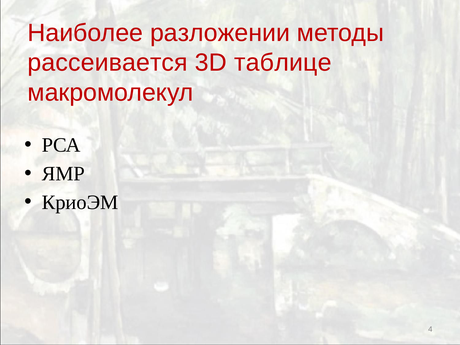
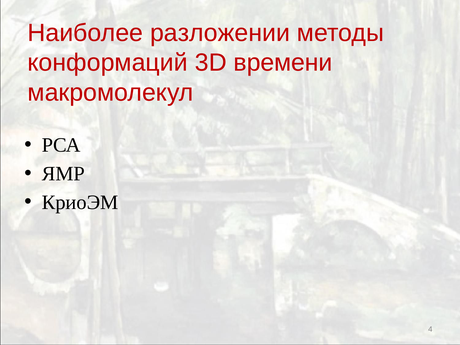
рассеивается: рассеивается -> конформаций (108, 63)
таблице: таблице -> времени (283, 63)
